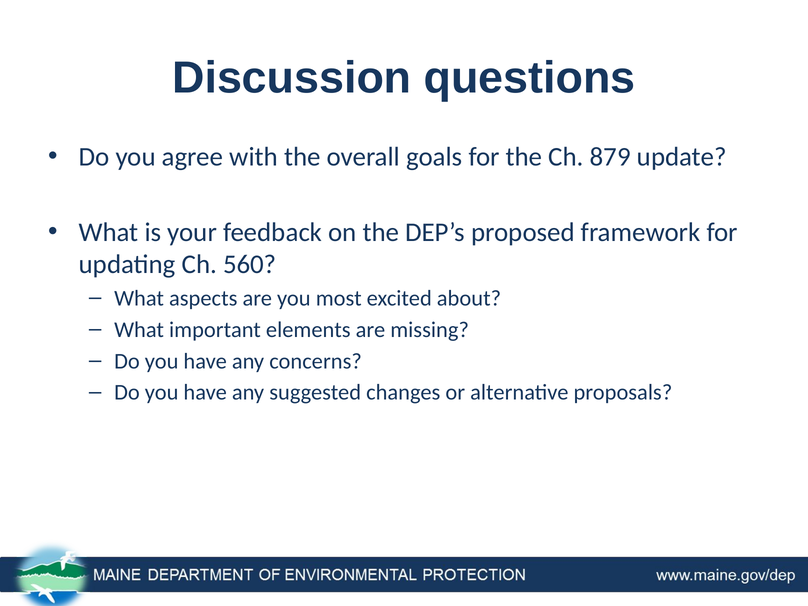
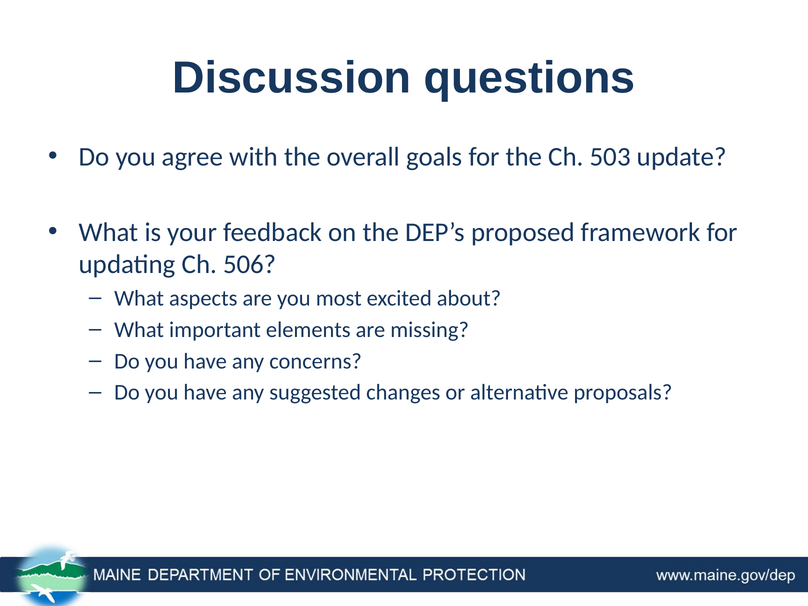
879: 879 -> 503 (610, 157)
560: 560 -> 506 (250, 264)
